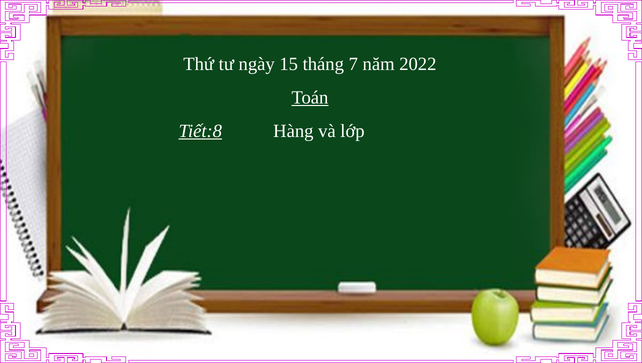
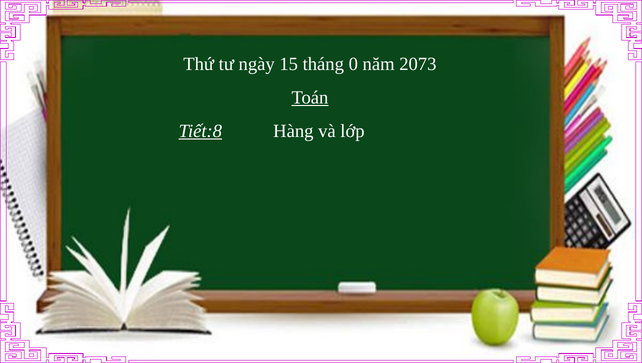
7: 7 -> 0 (353, 64)
2022: 2022 -> 2073 (418, 64)
